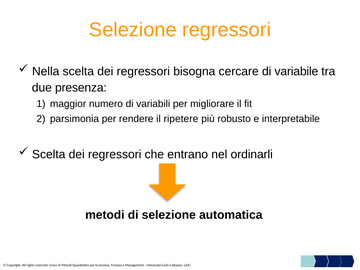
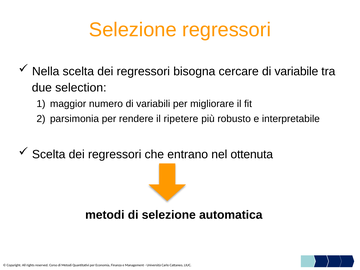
presenza: presenza -> selection (81, 88)
ordinarli: ordinarli -> ottenuta (252, 154)
